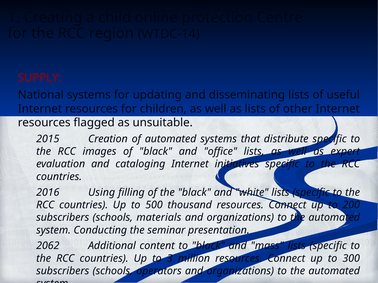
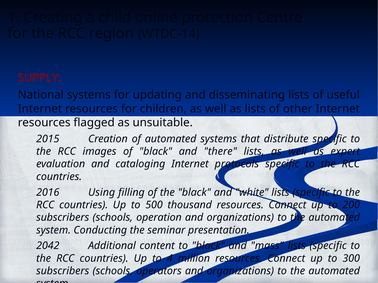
office: office -> there (220, 152)
initiatives: initiatives -> protocols (237, 164)
materials: materials -> operation (159, 218)
2062: 2062 -> 2042 (48, 246)
3: 3 -> 4 (170, 259)
